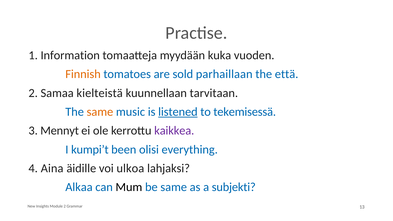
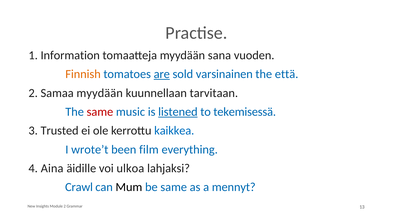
kuka: kuka -> sana (219, 55)
are underline: none -> present (162, 74)
parhaillaan: parhaillaan -> varsinainen (224, 74)
Samaa kielteistä: kielteistä -> myydään (100, 93)
same colour: orange -> red (100, 112)
Mennyt: Mennyt -> Trusted (60, 131)
kaikkea colour: purple -> blue (174, 131)
kumpi’t: kumpi’t -> wrote’t (90, 150)
olisi: olisi -> film (149, 150)
Alkaa: Alkaa -> Crawl (79, 187)
subjekti: subjekti -> mennyt (234, 187)
